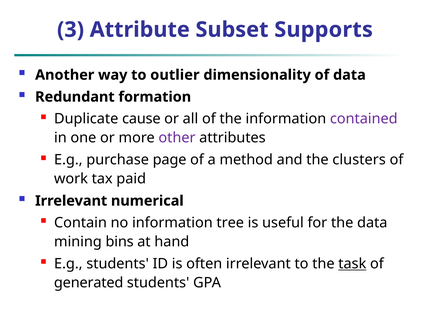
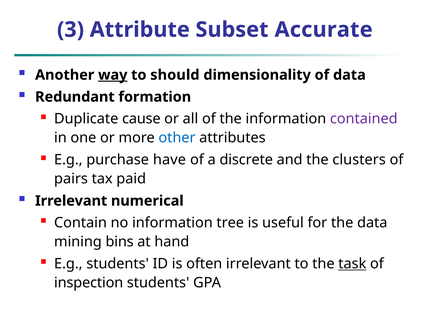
Supports: Supports -> Accurate (324, 30)
way underline: none -> present (113, 75)
outlier: outlier -> should (175, 75)
other colour: purple -> blue (177, 138)
page: page -> have (169, 160)
method: method -> discrete (246, 160)
work: work -> pairs (71, 179)
generated: generated -> inspection (89, 283)
